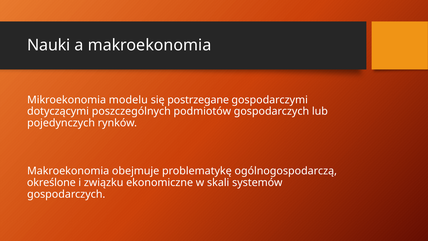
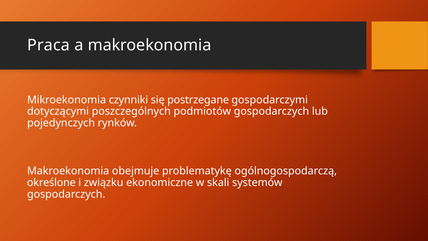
Nauki: Nauki -> Praca (49, 45)
modelu: modelu -> czynniki (128, 100)
